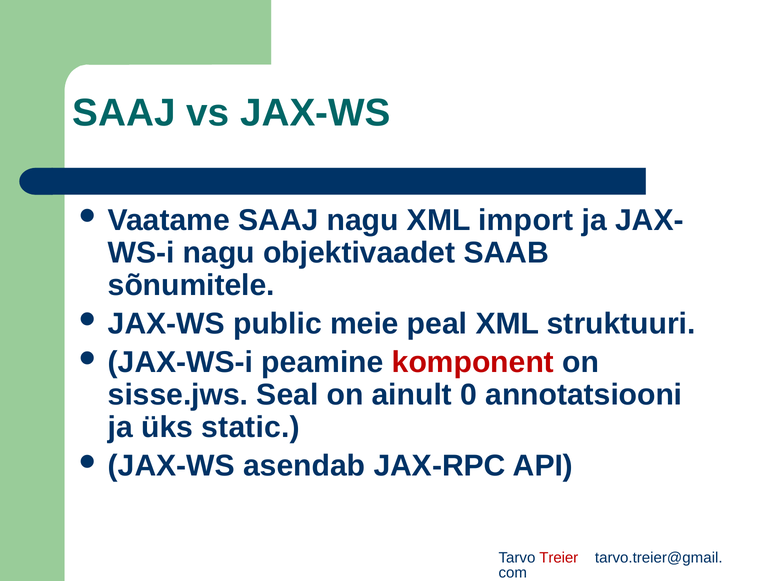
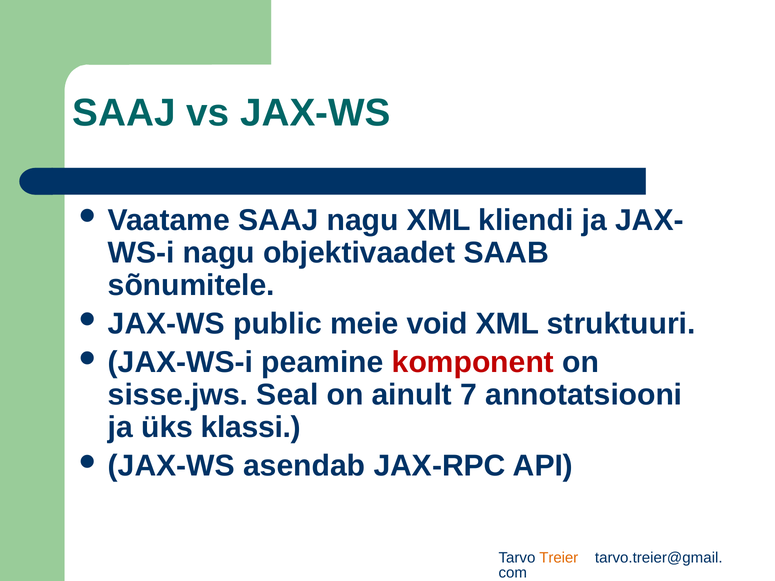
import: import -> kliendi (526, 220)
peal: peal -> void (437, 324)
0: 0 -> 7 (469, 395)
static: static -> klassi (251, 428)
Treier colour: red -> orange (559, 558)
